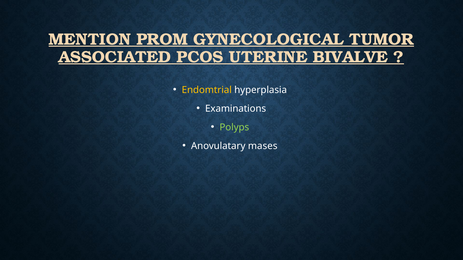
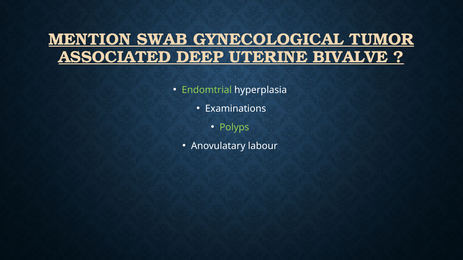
PROM: PROM -> SWAB (162, 39)
PCOS: PCOS -> DEEP (200, 57)
Endomtrial colour: yellow -> light green (207, 90)
mases: mases -> labour (263, 146)
